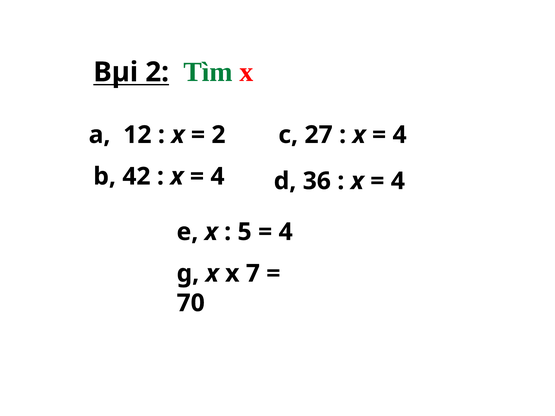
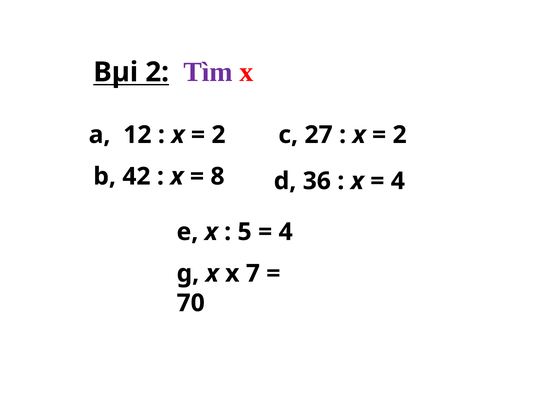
Tìm colour: green -> purple (208, 72)
4: 4 -> 2 (400, 135)
4: 4 -> 8 (217, 177)
